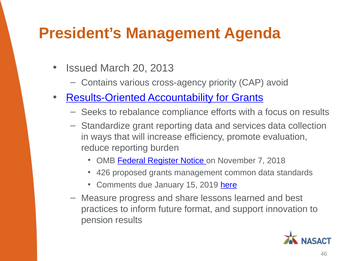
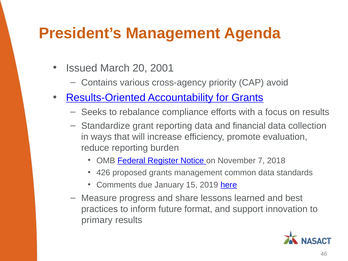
2013: 2013 -> 2001 (162, 68)
services: services -> financial (249, 126)
pension: pension -> primary (97, 220)
